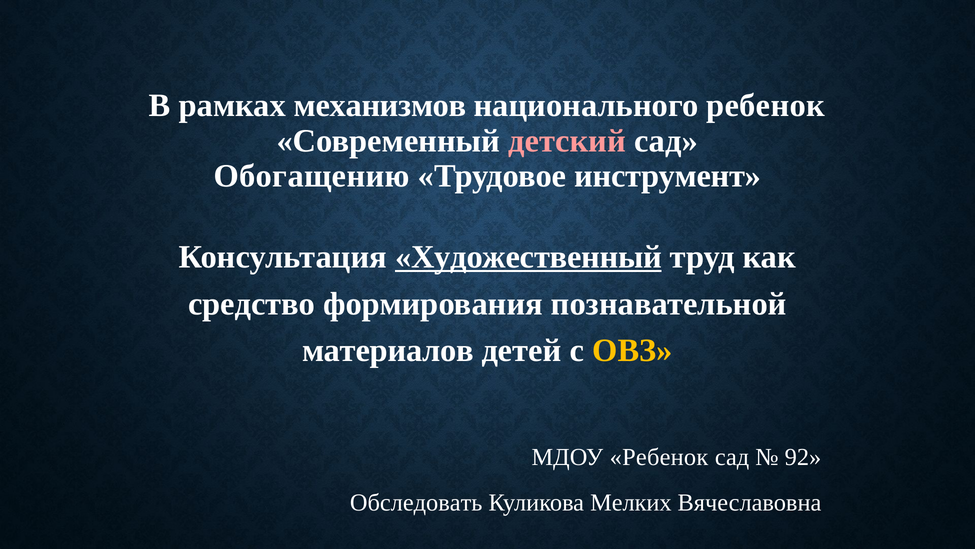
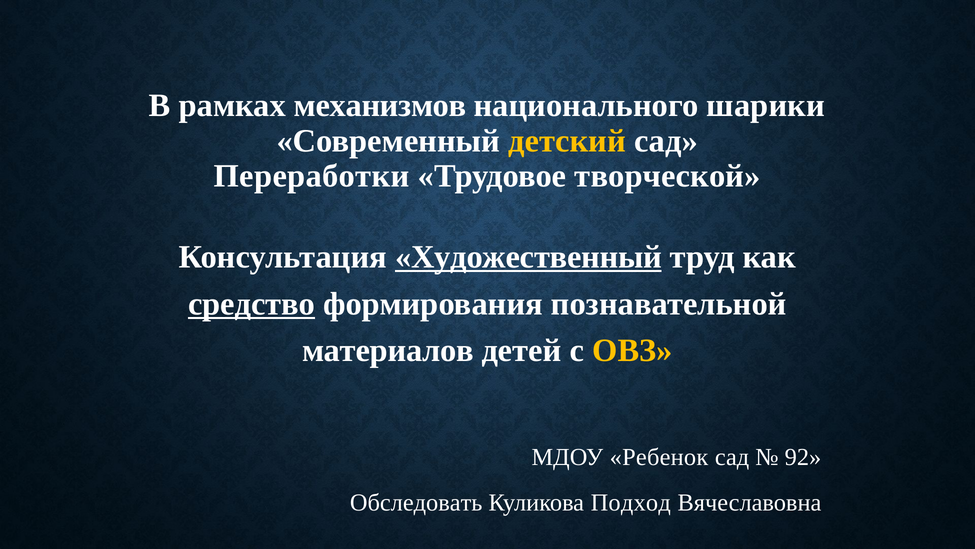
национального ребенок: ребенок -> шарики (766, 106)
детский colour: pink -> yellow (567, 141)
Обогащению: Обогащению -> Переработки (312, 176)
инструмент: инструмент -> творческой (668, 176)
средство underline: none -> present (252, 303)
Мелких: Мелких -> Подход (631, 502)
